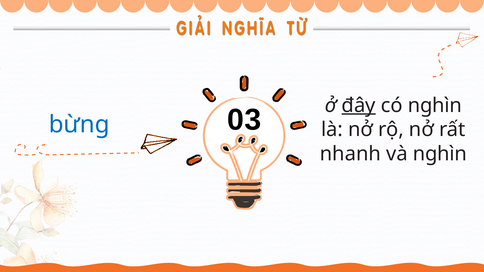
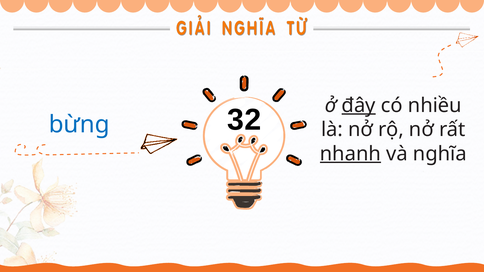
03: 03 -> 32 (244, 120)
có nghìn: nghìn -> nhiều (435, 106)
nhanh underline: none -> present (350, 154)
và nghìn: nghìn -> nghĩa (440, 154)
